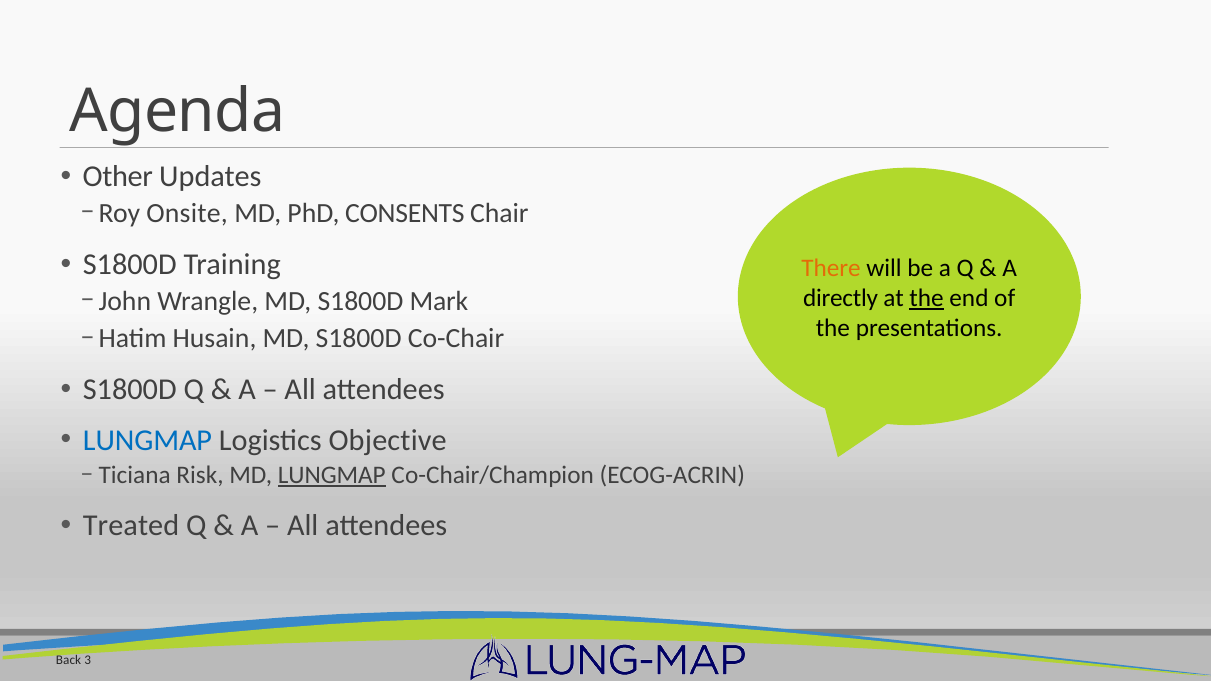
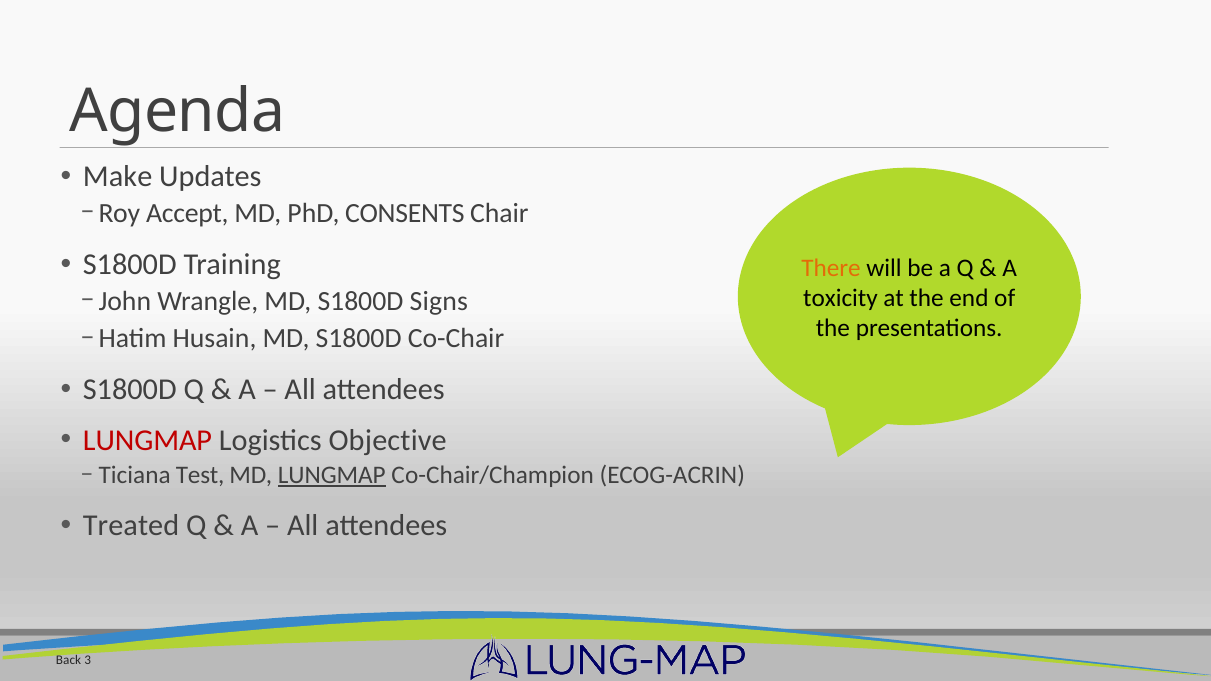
Other: Other -> Make (118, 177)
Onsite: Onsite -> Accept (187, 213)
directly: directly -> toxicity (840, 298)
the underline: present -> none (927, 298)
Mark: Mark -> Signs (439, 301)
LUNGMAP colour: blue -> red (148, 440)
Risk: Risk -> Test (200, 475)
